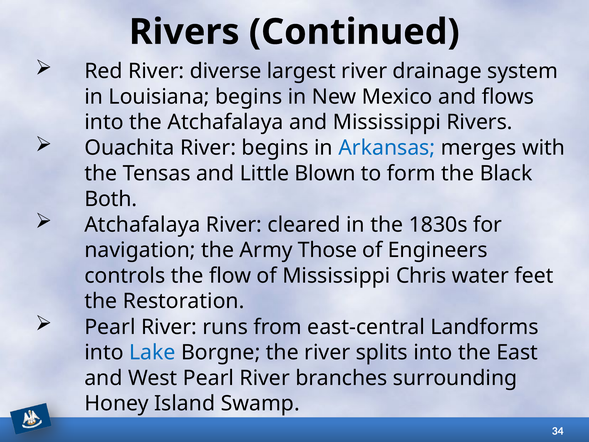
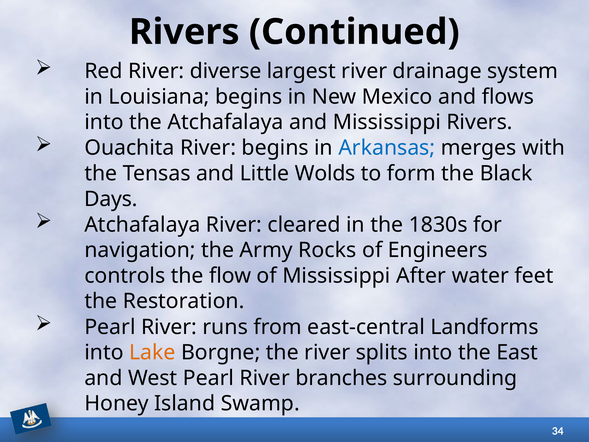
Blown: Blown -> Wolds (325, 173)
Both: Both -> Days (111, 199)
Those: Those -> Rocks (327, 250)
Chris: Chris -> After (421, 276)
Lake colour: blue -> orange (152, 352)
